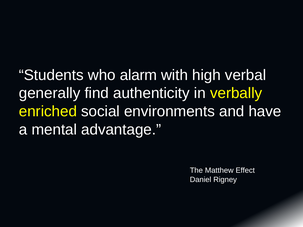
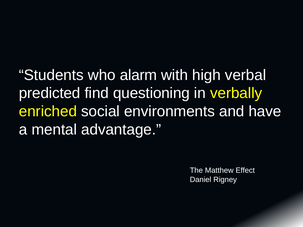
generally: generally -> predicted (50, 93)
authenticity: authenticity -> questioning (151, 93)
